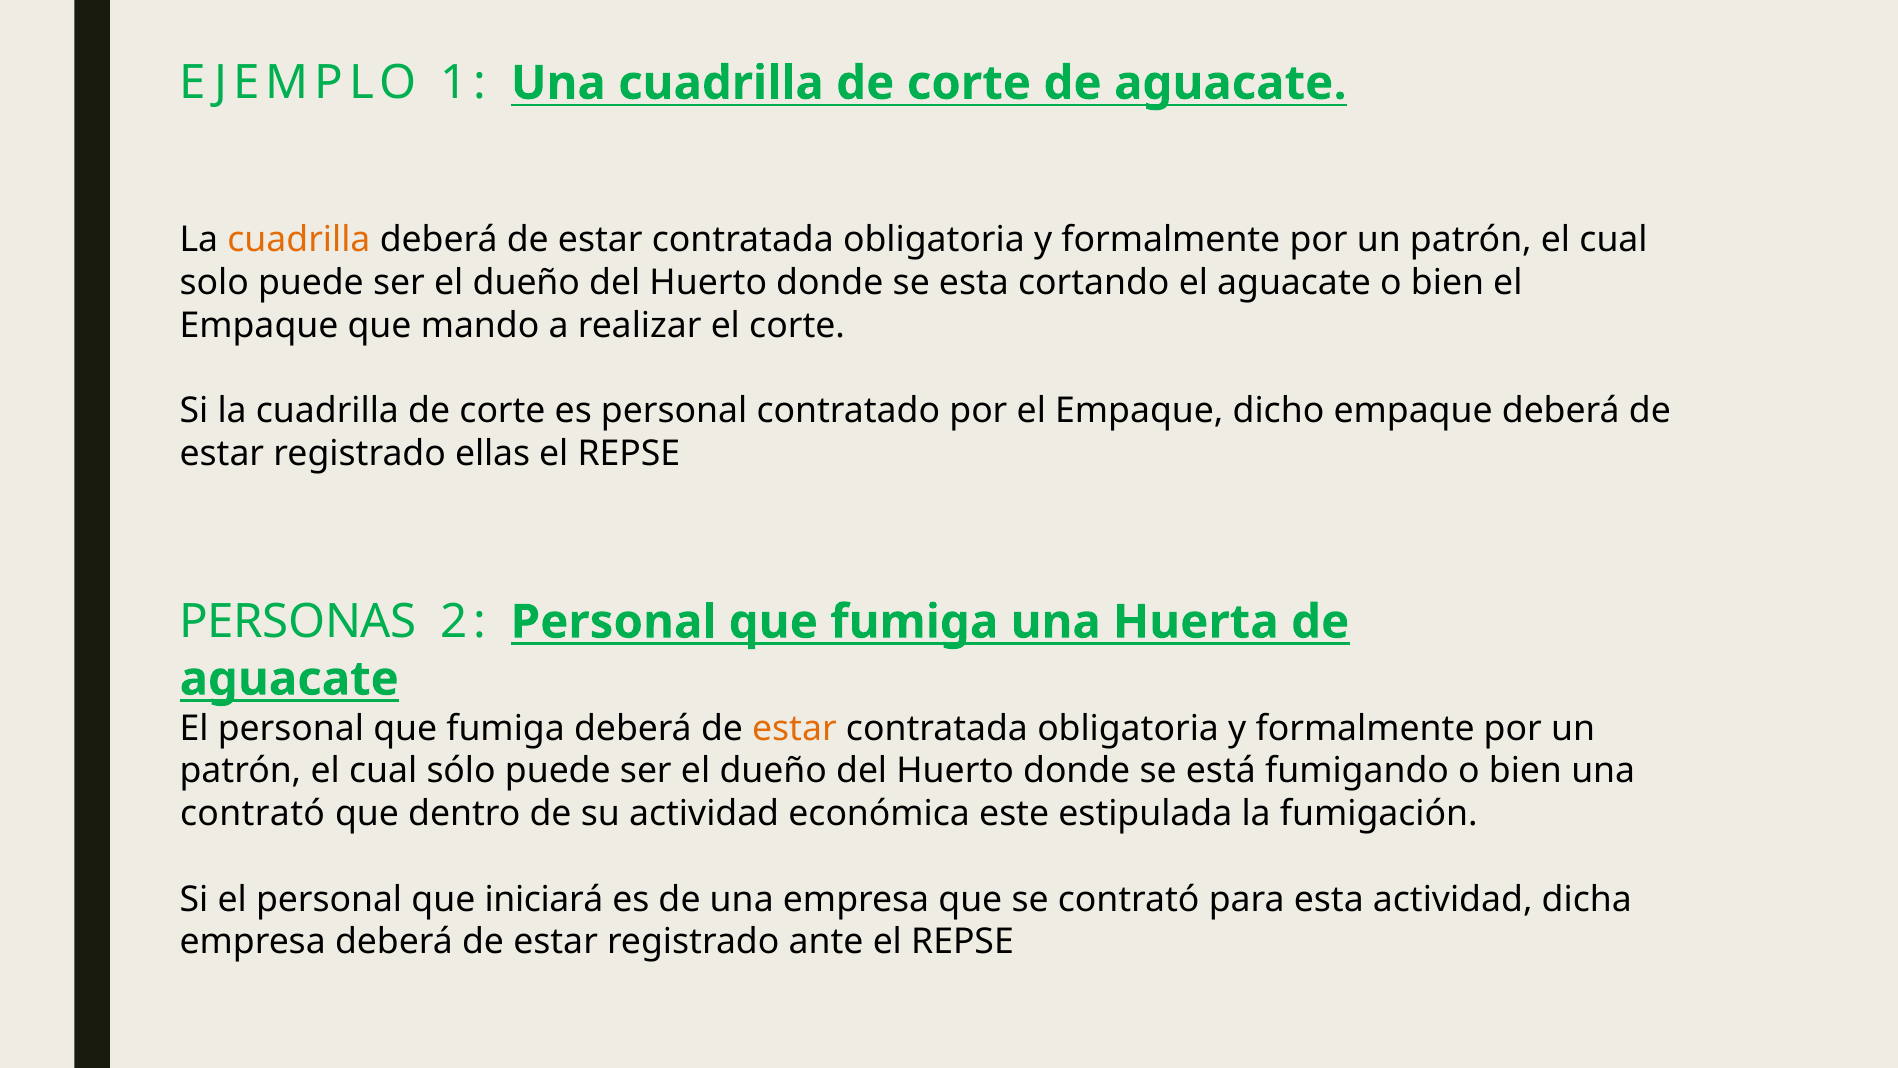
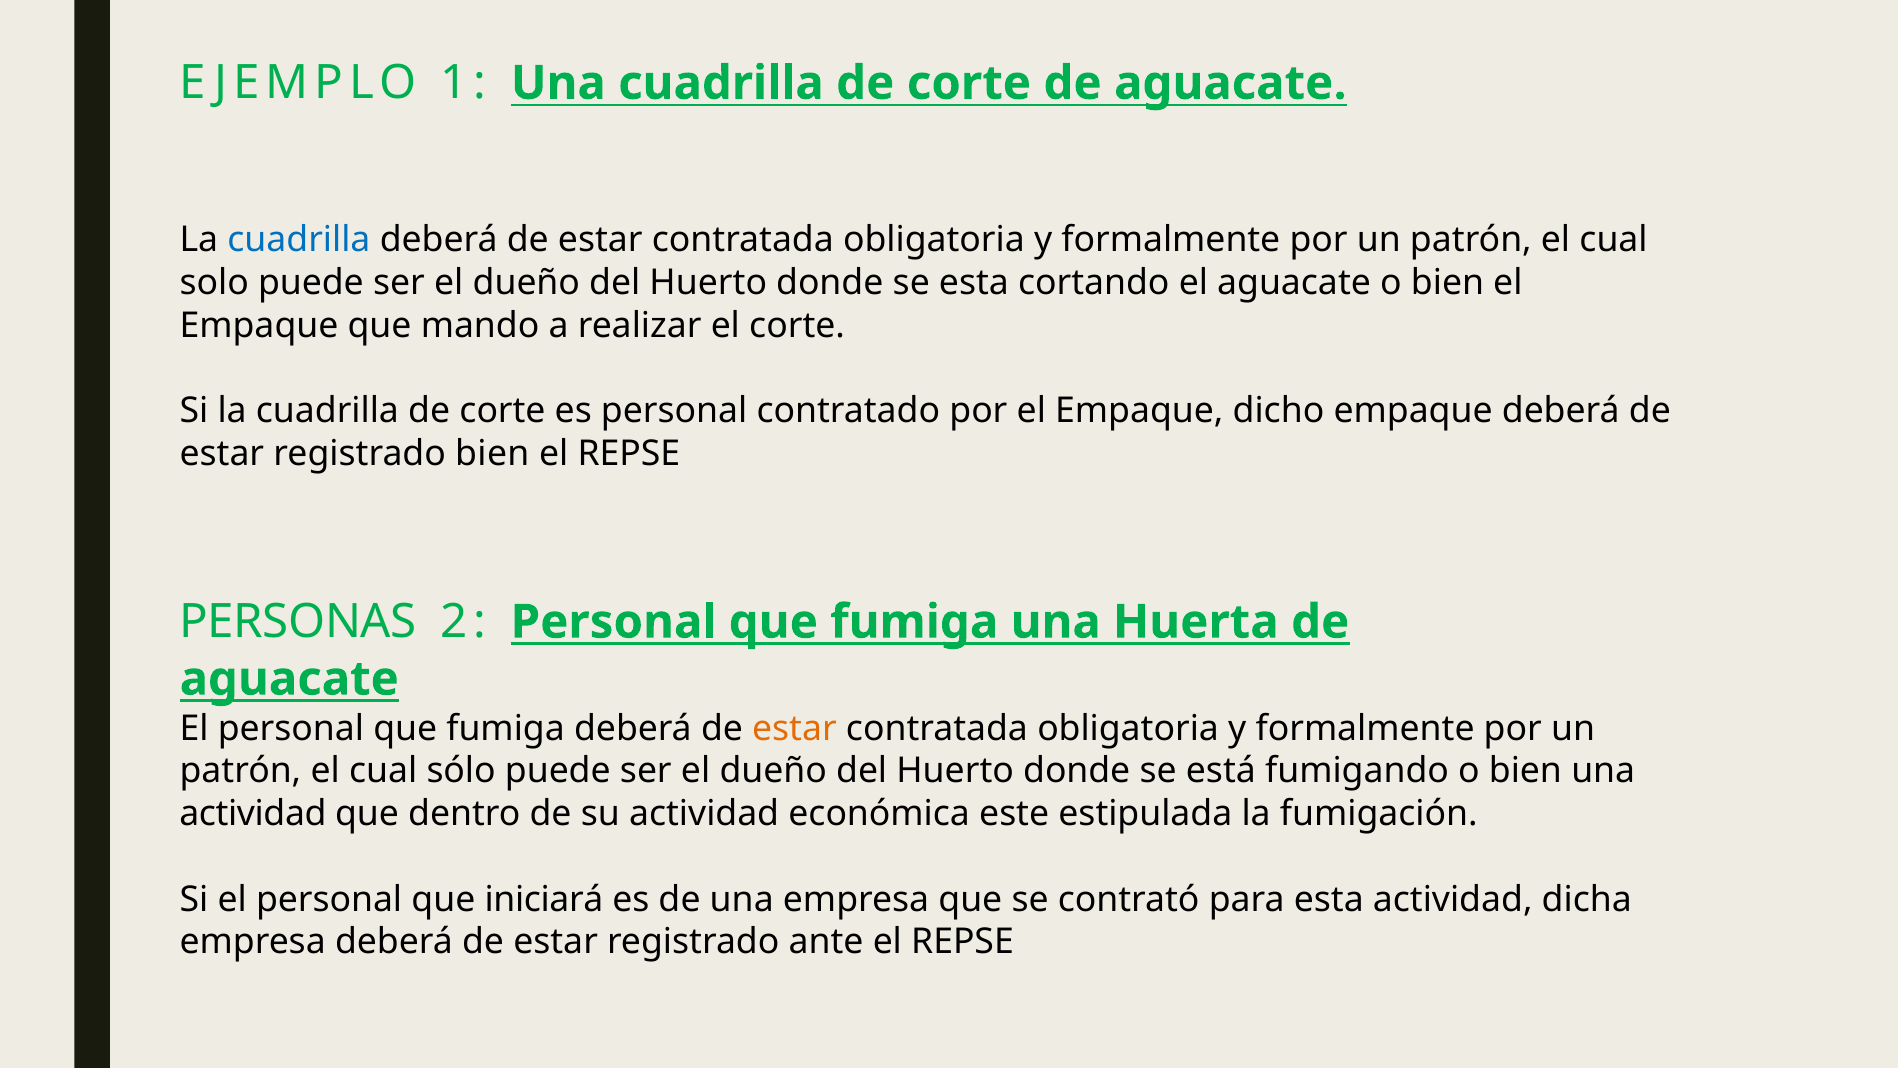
cuadrilla colour: orange -> blue (299, 240)
registrado ellas: ellas -> bien (492, 453)
contrató: contrató -> actividad (253, 814)
